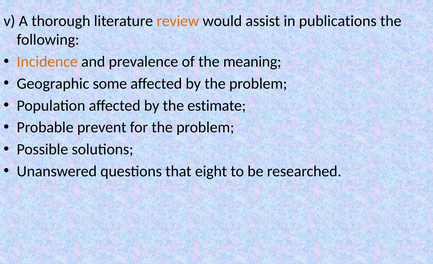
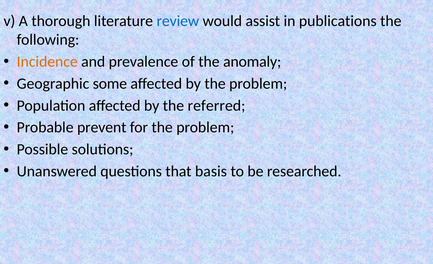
review colour: orange -> blue (178, 21)
meaning: meaning -> anomaly (252, 62)
estimate: estimate -> referred (217, 106)
eight: eight -> basis (211, 171)
